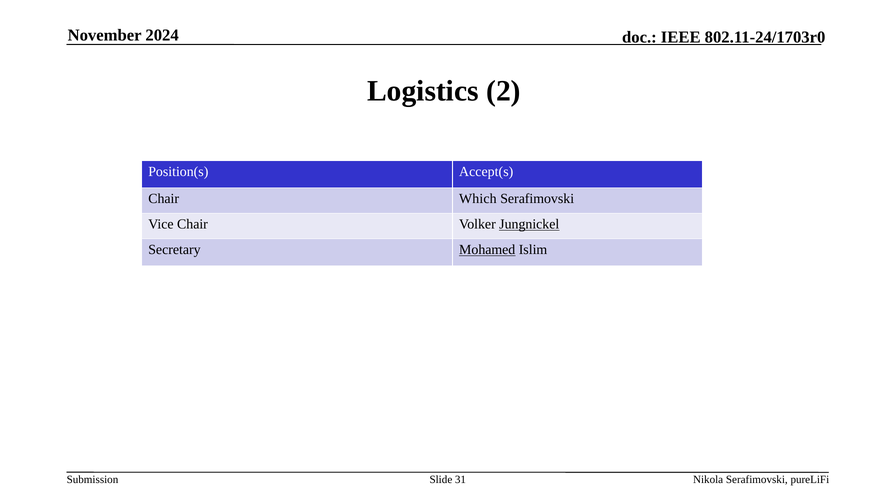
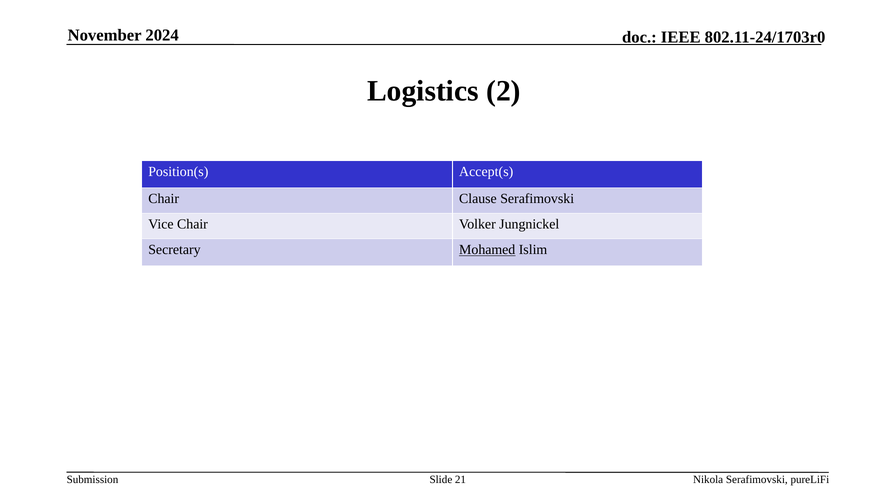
Which: Which -> Clause (478, 199)
Jungnickel underline: present -> none (529, 224)
31: 31 -> 21 (460, 479)
